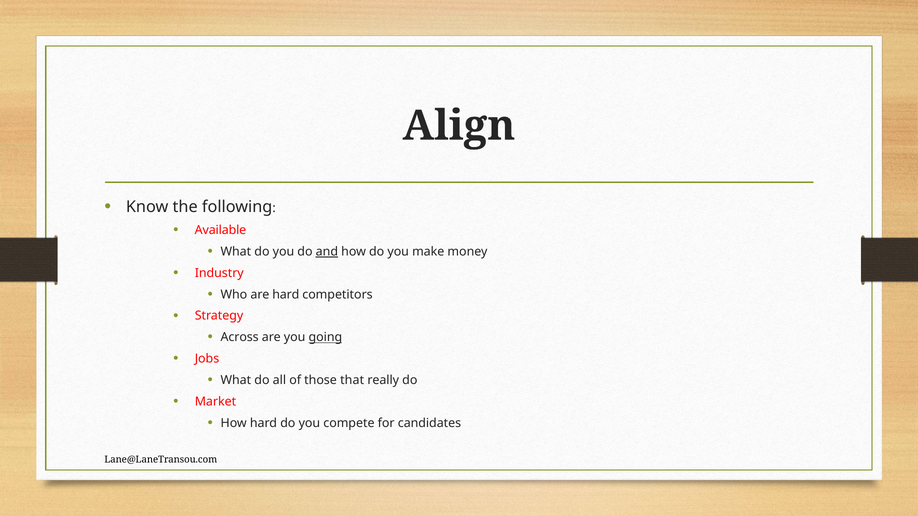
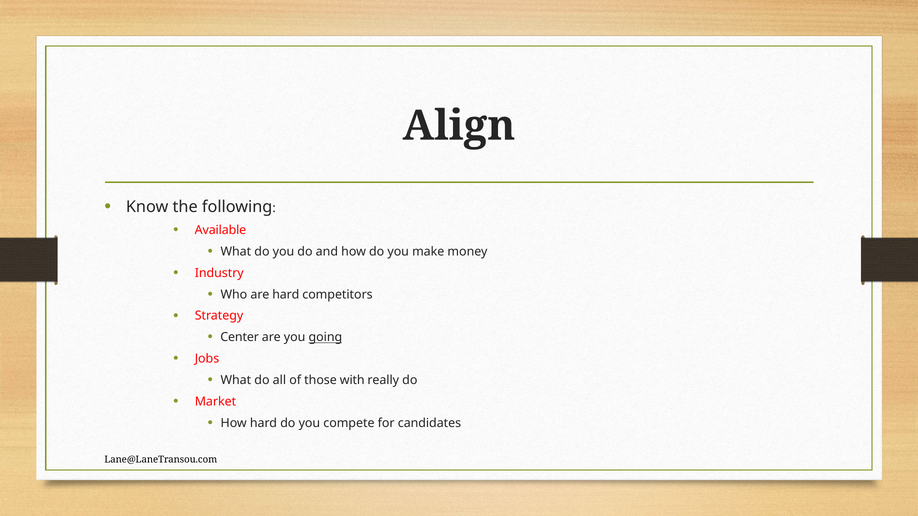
and underline: present -> none (327, 252)
Across: Across -> Center (240, 338)
that: that -> with (352, 380)
